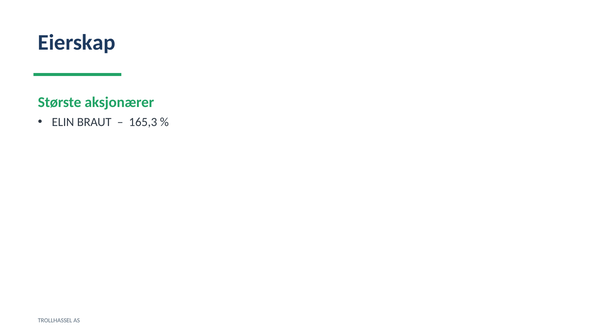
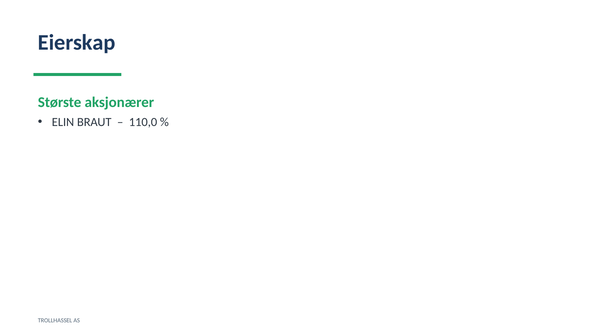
165,3: 165,3 -> 110,0 (143, 122)
